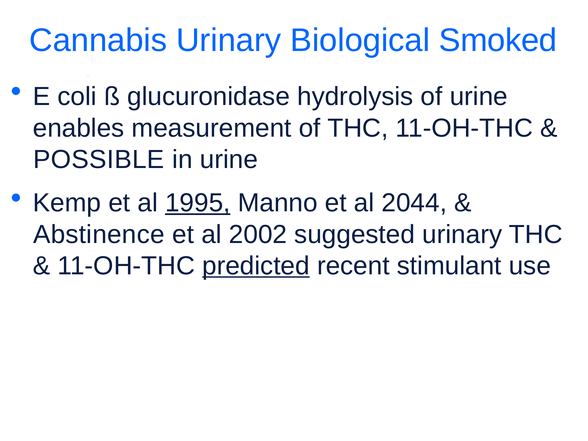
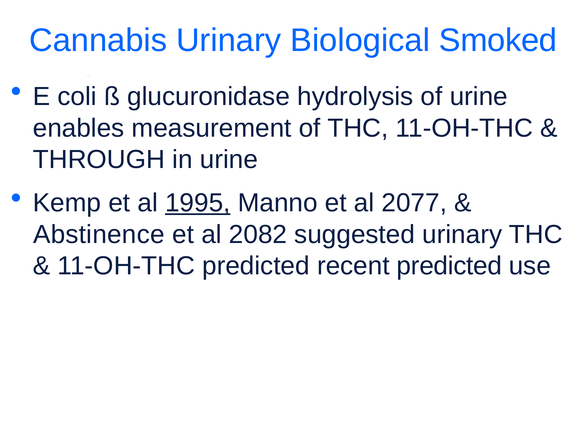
POSSIBLE: POSSIBLE -> THROUGH (99, 159)
2044: 2044 -> 2077 (414, 203)
2002: 2002 -> 2082 (258, 234)
predicted underline: present -> none (256, 266)
recent stimulant: stimulant -> predicted (449, 266)
